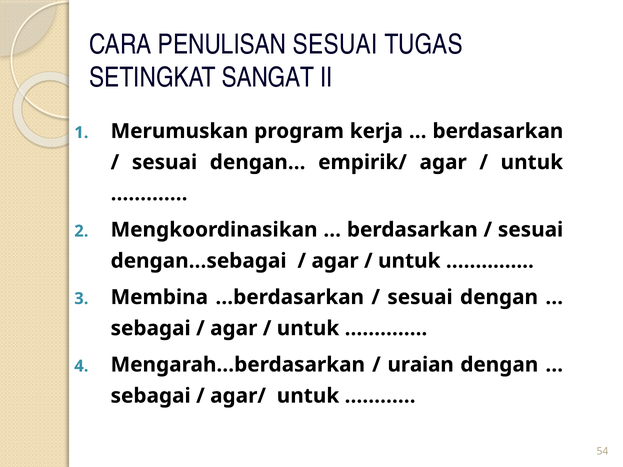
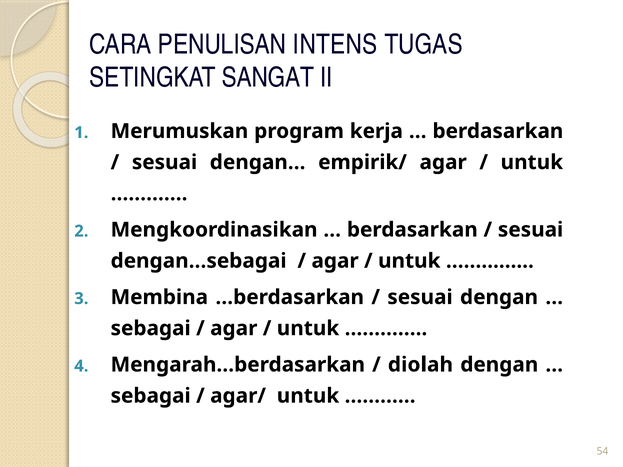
PENULISAN SESUAI: SESUAI -> INTENS (335, 44)
uraian: uraian -> diolah (420, 365)
